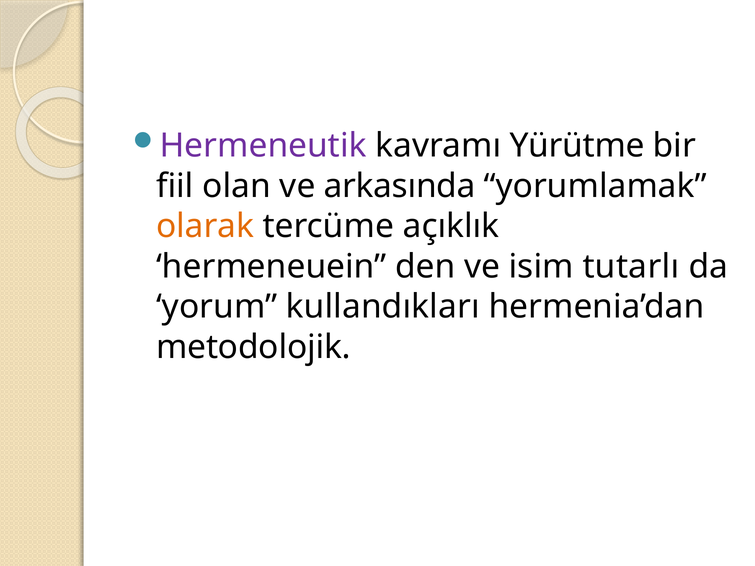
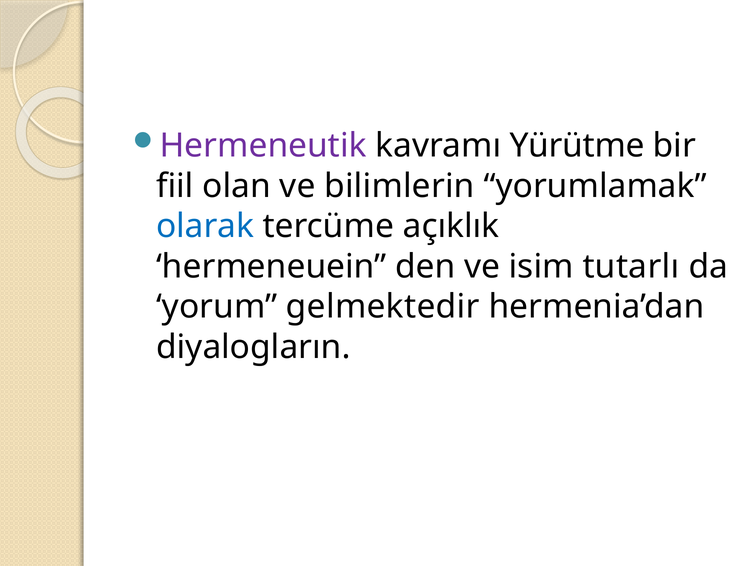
arkasında: arkasında -> bilimlerin (399, 186)
olarak colour: orange -> blue (205, 226)
kullandıkları: kullandıkları -> gelmektedir (383, 307)
metodolojik: metodolojik -> diyalogların (253, 347)
